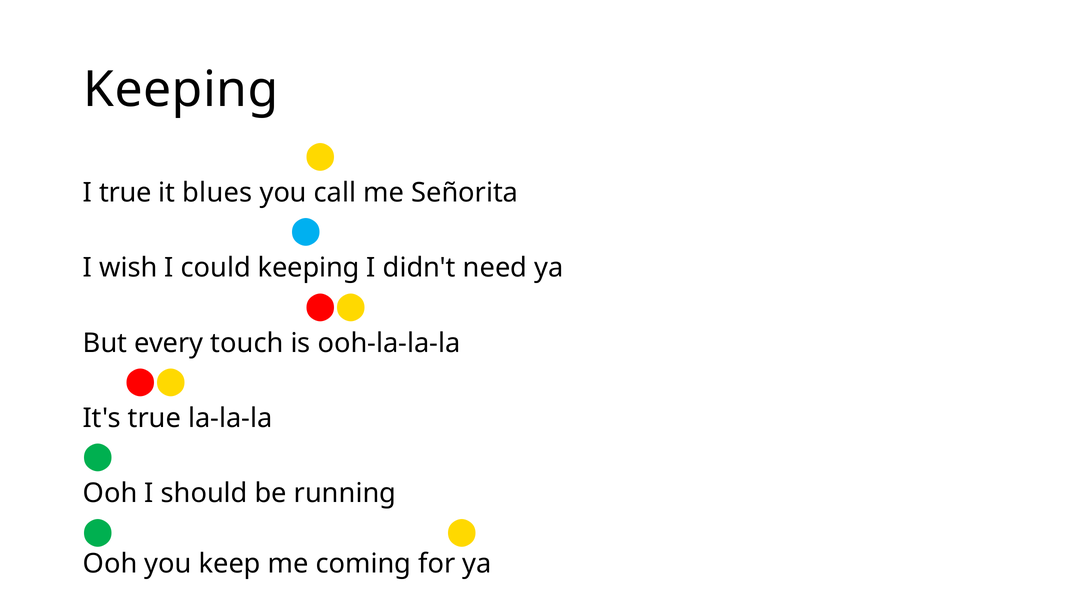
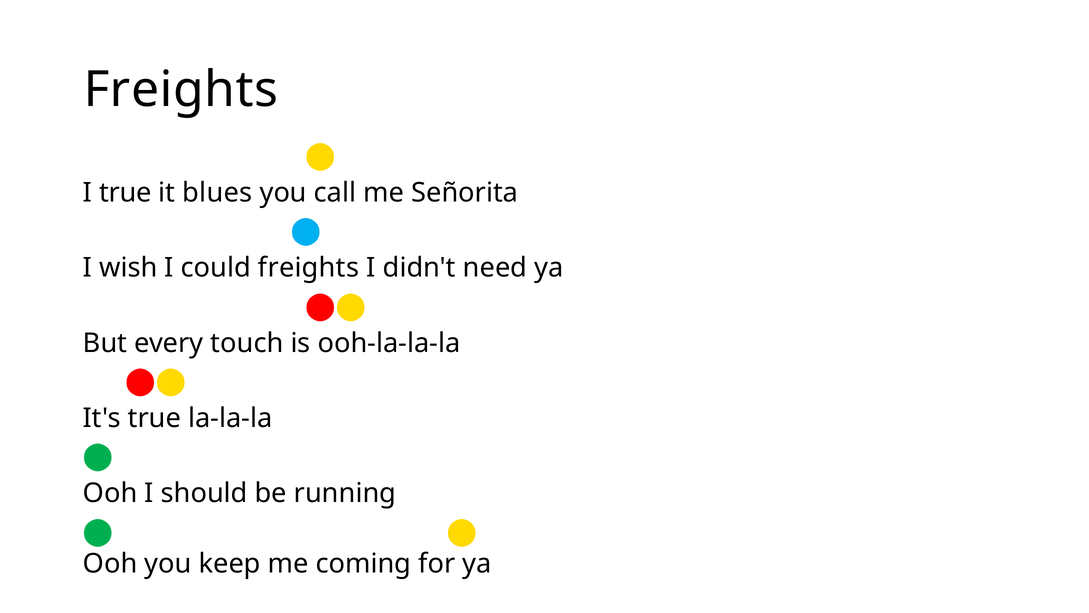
Keeping: Keeping -> Freights (181, 90)
could keeping: keeping -> freights (309, 268)
